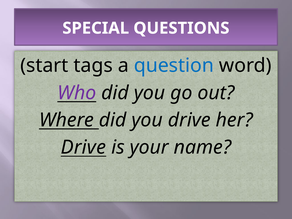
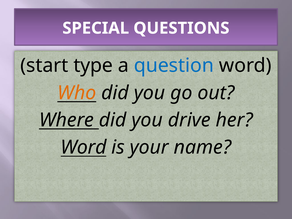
tags: tags -> type (93, 66)
Who colour: purple -> orange (77, 93)
Drive: Drive -> Word (84, 147)
